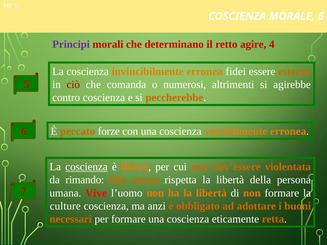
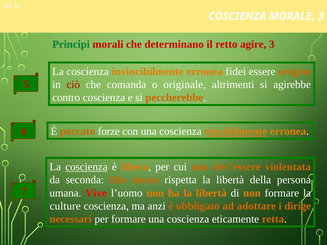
MORALE 6: 6 -> 3 (321, 16)
Principi colour: purple -> green (71, 44)
agire 4: 4 -> 3 (272, 44)
esterne: esterne -> origine (295, 72)
numerosi: numerosi -> originale (185, 85)
vincibilmente underline: none -> present (236, 132)
rimando: rimando -> seconda (85, 180)
buoni: buoni -> dirige (298, 206)
